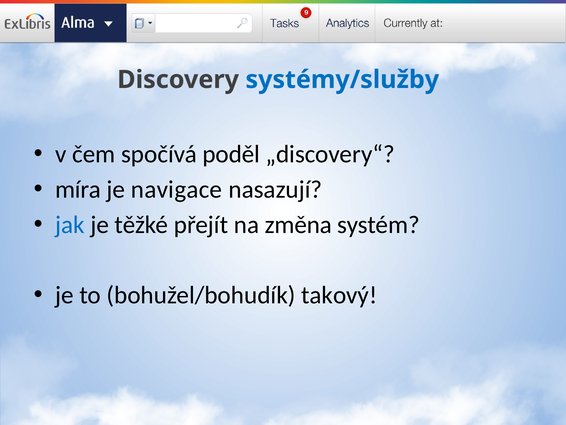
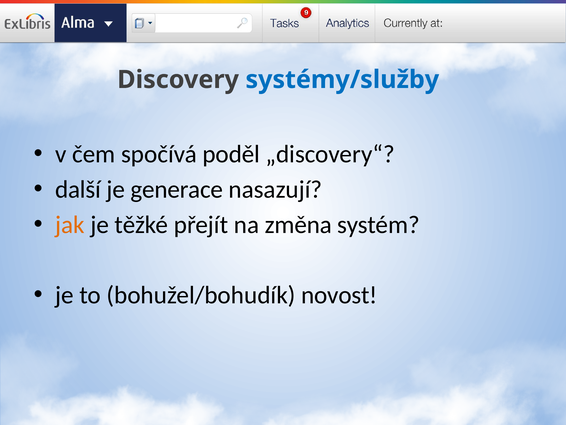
míra: míra -> další (78, 189)
navigace: navigace -> generace (177, 189)
jak colour: blue -> orange (70, 224)
takový: takový -> novost (339, 295)
